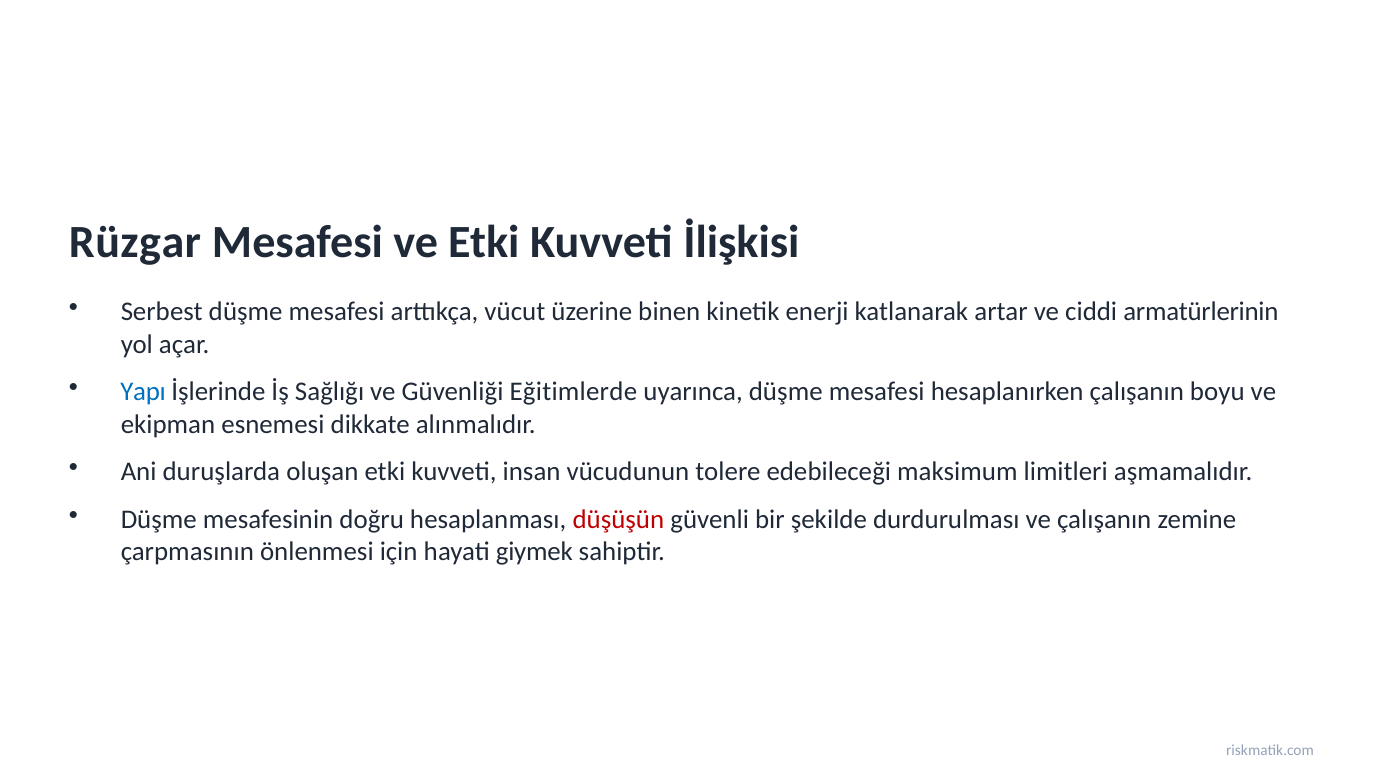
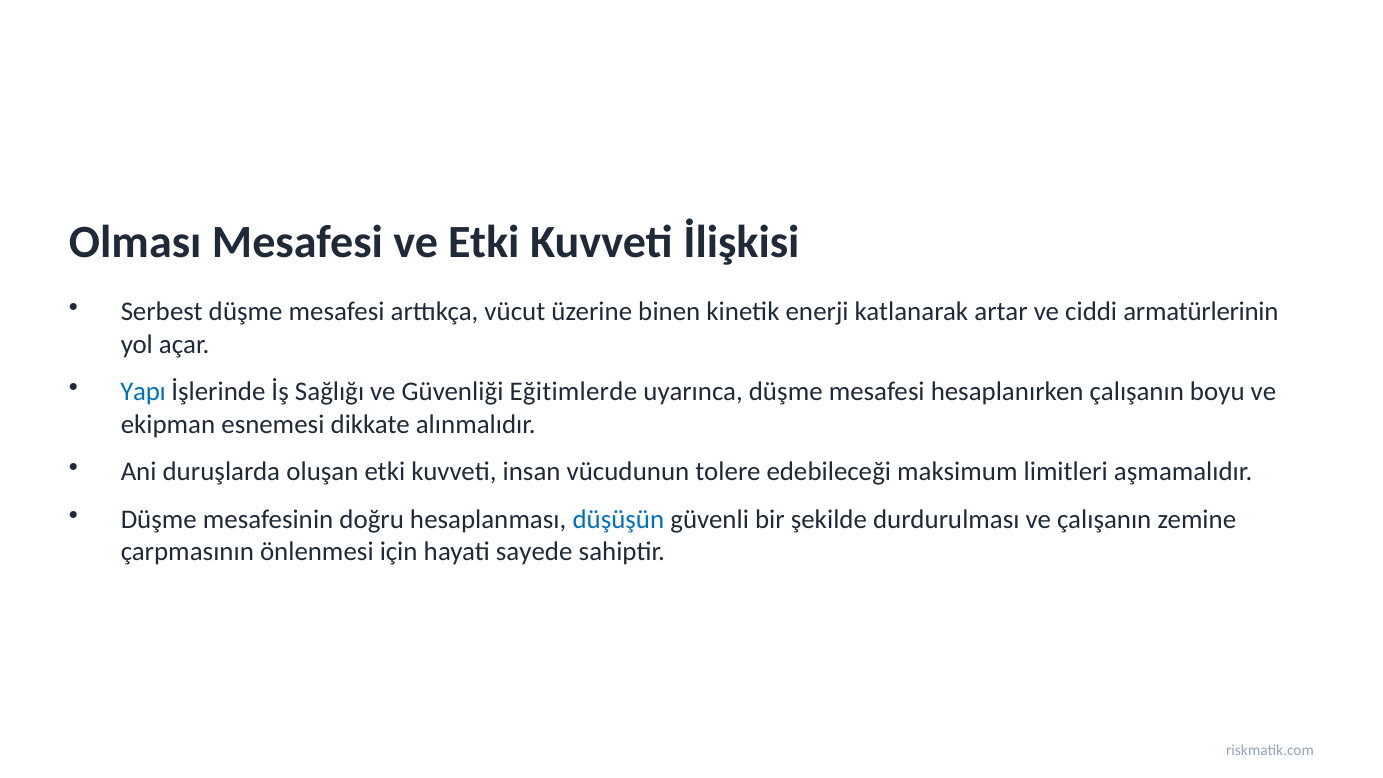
Rüzgar: Rüzgar -> Olması (135, 242)
düşüşün colour: red -> blue (618, 520)
giymek: giymek -> sayede (534, 552)
